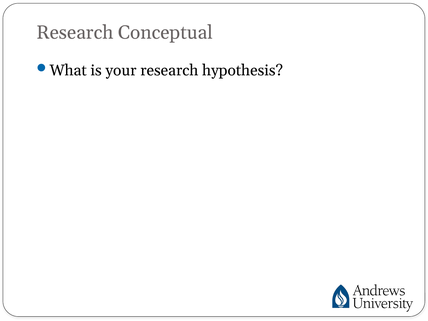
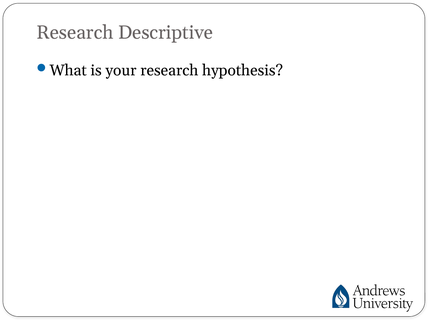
Conceptual: Conceptual -> Descriptive (166, 32)
